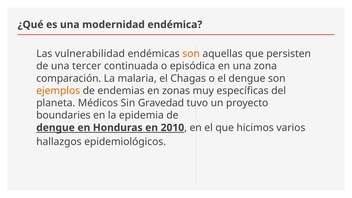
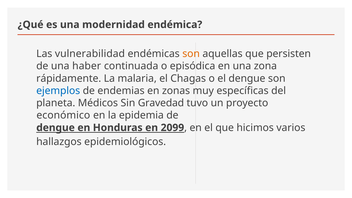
tercer: tercer -> haber (87, 66)
comparación: comparación -> rápidamente (69, 78)
ejemplos colour: orange -> blue (58, 91)
boundaries: boundaries -> económico (63, 115)
2010: 2010 -> 2099 (172, 128)
